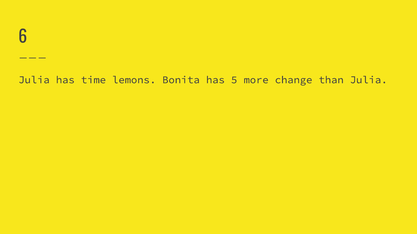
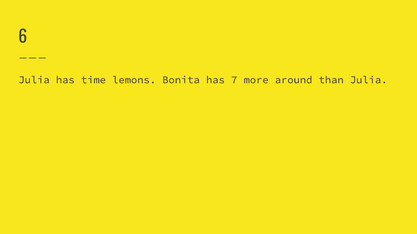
5: 5 -> 7 (234, 80)
change: change -> around (294, 80)
